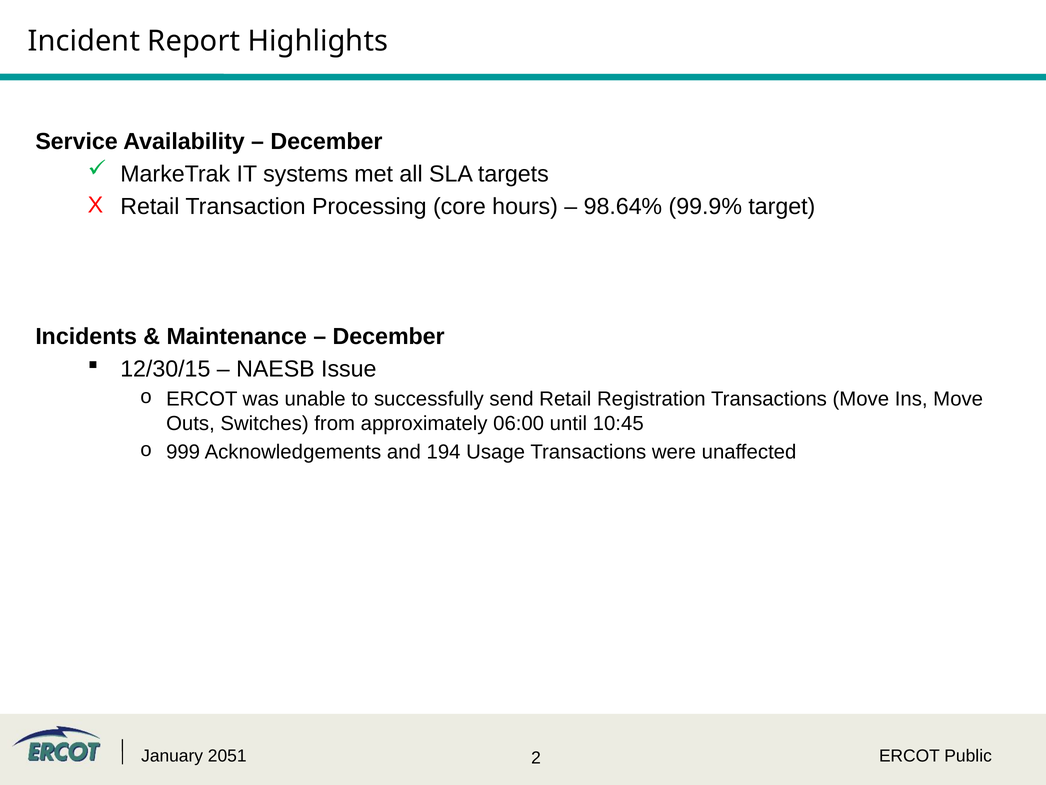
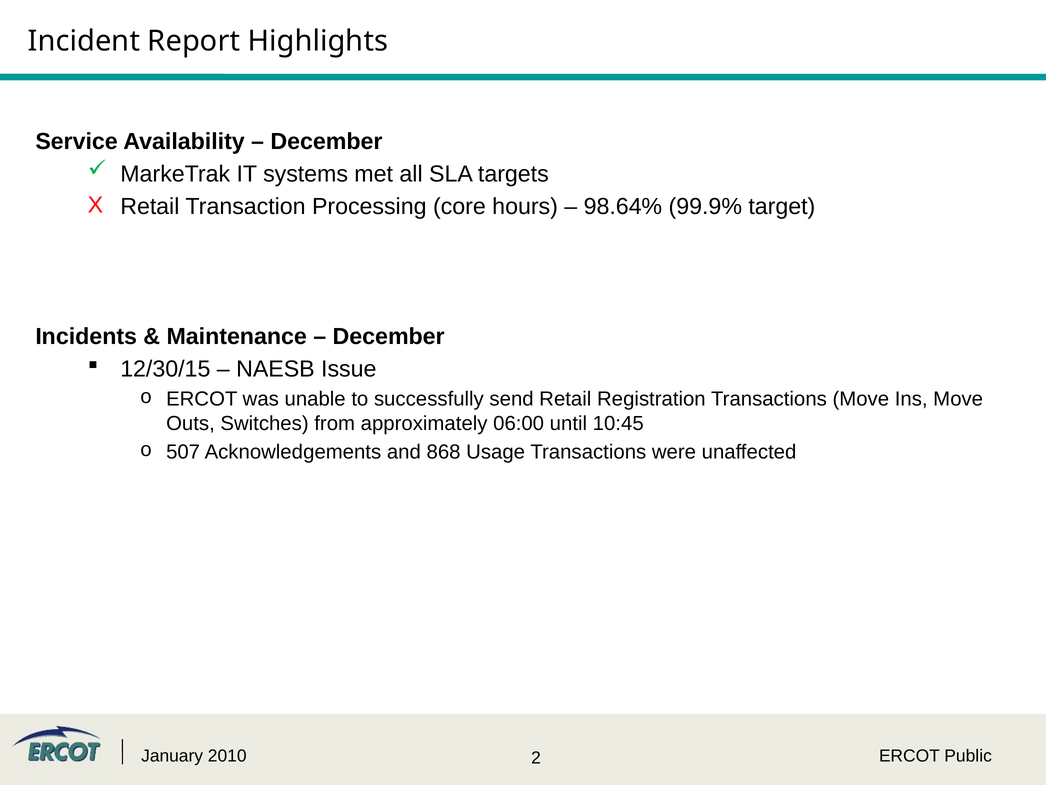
999: 999 -> 507 (183, 452)
194: 194 -> 868 (444, 452)
2051: 2051 -> 2010 (227, 756)
